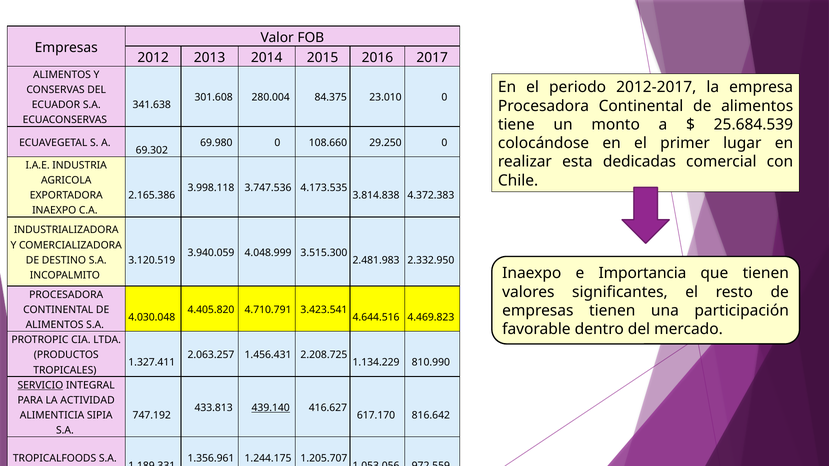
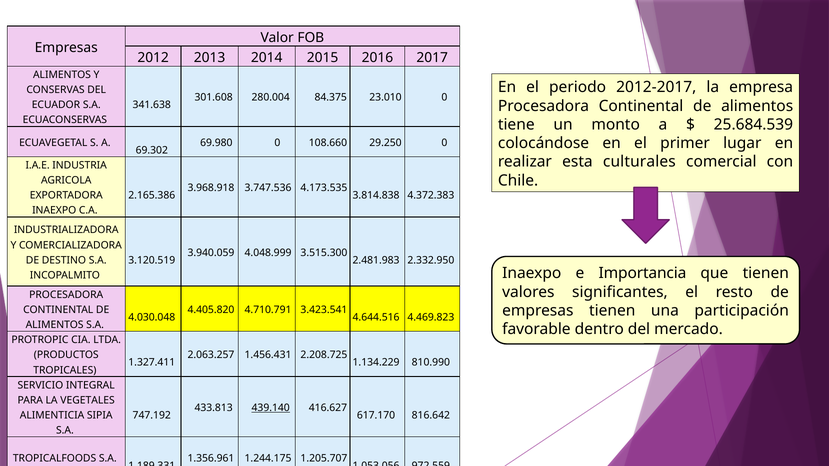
dedicadas: dedicadas -> culturales (639, 162)
3.998.118: 3.998.118 -> 3.968.918 (211, 188)
SERVICIO underline: present -> none (40, 385)
ACTIVIDAD: ACTIVIDAD -> VEGETALES (88, 401)
